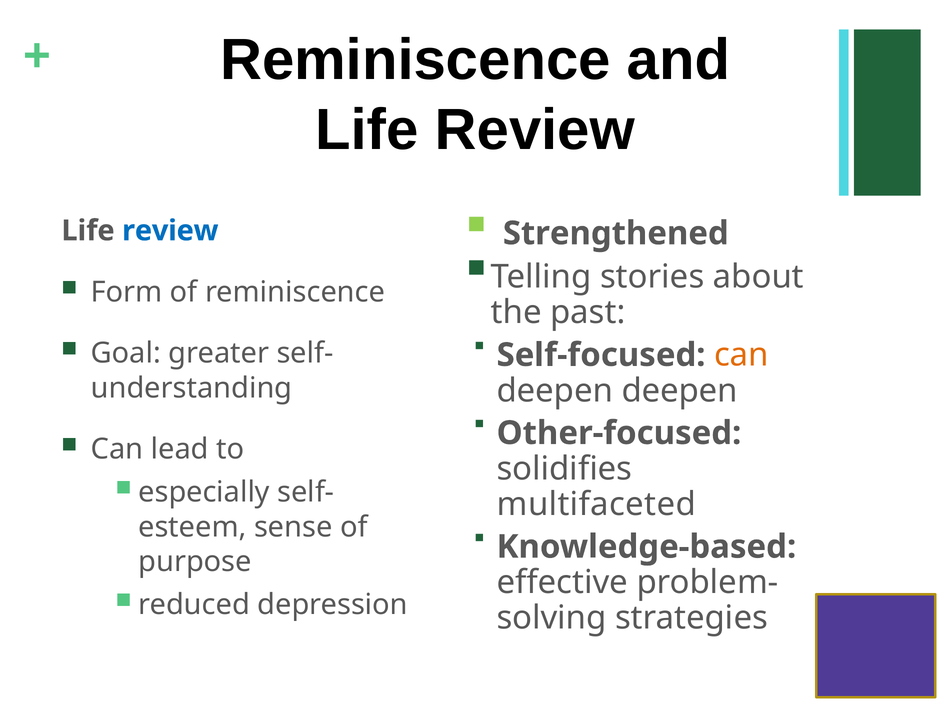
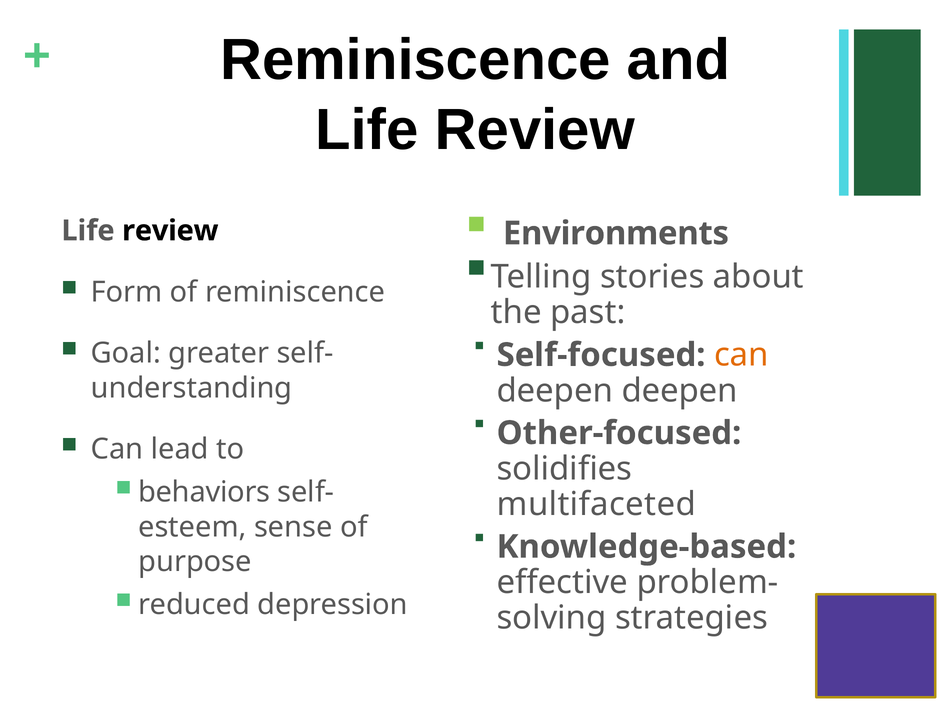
Strengthened: Strengthened -> Environments (616, 233)
review colour: blue -> black (170, 231)
especially: especially -> behaviors (204, 492)
